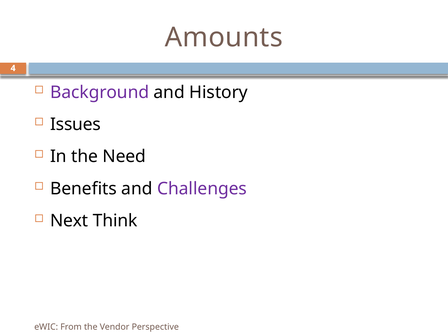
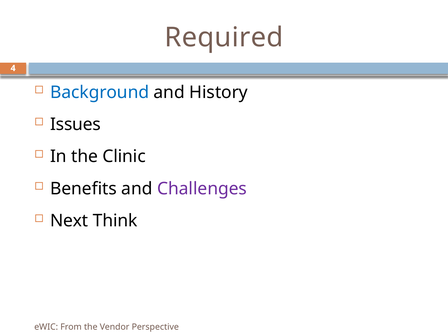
Amounts: Amounts -> Required (224, 37)
Background colour: purple -> blue (100, 92)
Need: Need -> Clinic (124, 157)
